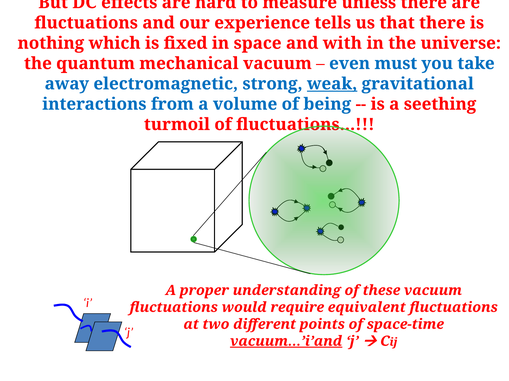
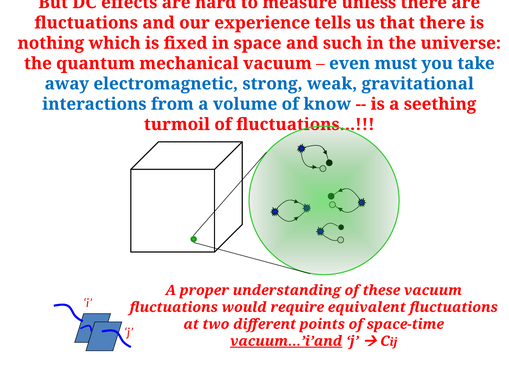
with: with -> such (343, 43)
weak underline: present -> none (332, 84)
being: being -> know (327, 104)
